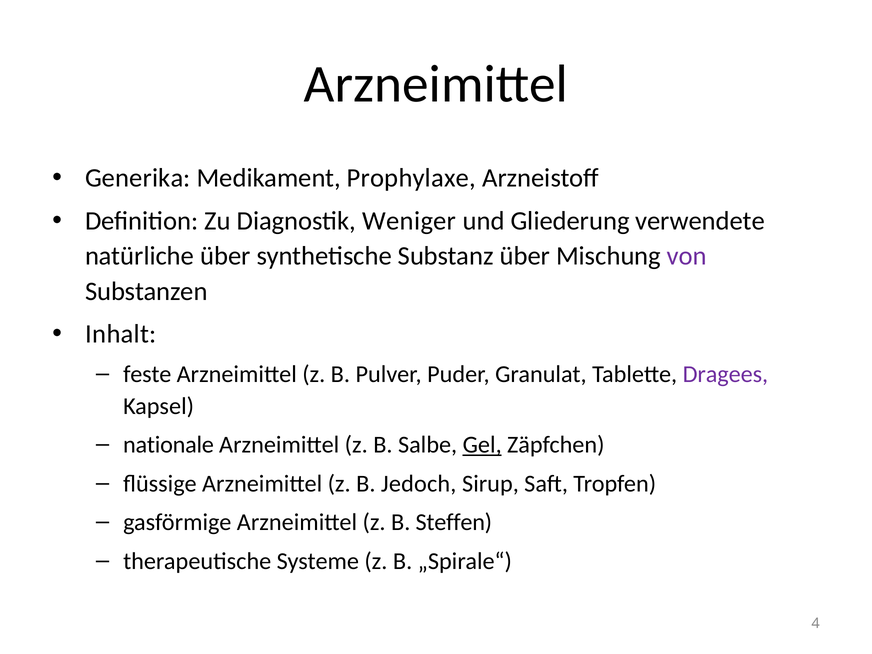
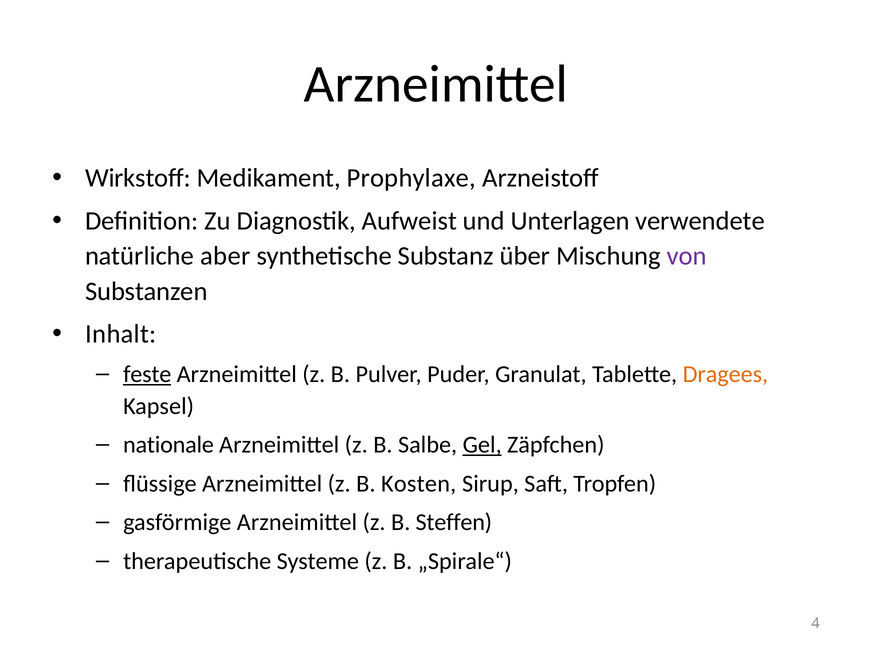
Generika: Generika -> Wirkstoff (138, 178)
Weniger: Weniger -> Aufweist (409, 221)
Gliederung: Gliederung -> Unterlagen (570, 221)
natürliche über: über -> aber (225, 256)
feste underline: none -> present (147, 374)
Dragees colour: purple -> orange (725, 374)
Jedoch: Jedoch -> Kosten (419, 484)
